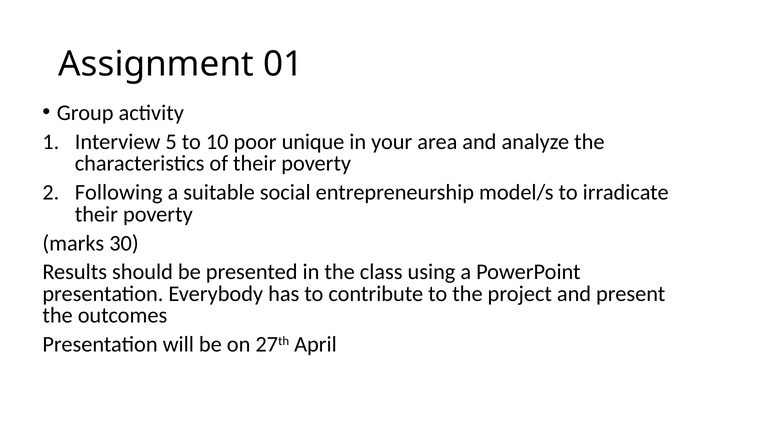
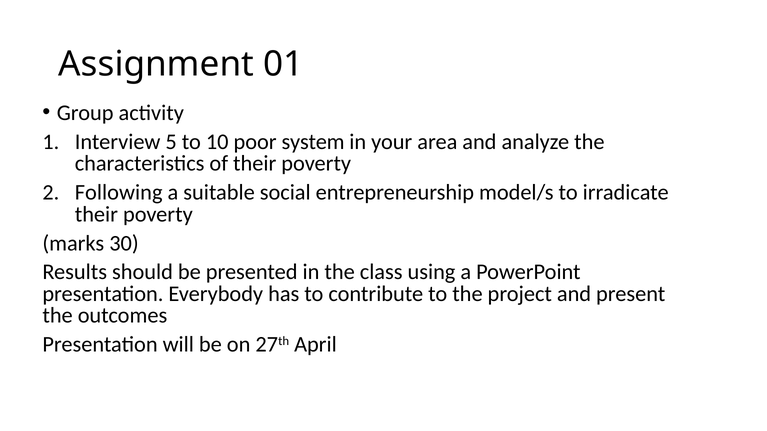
unique: unique -> system (313, 142)
